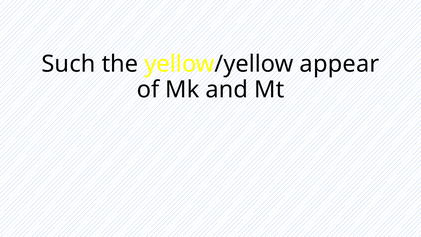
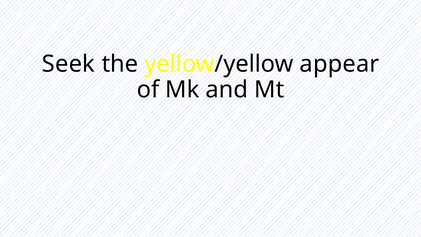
Such: Such -> Seek (68, 64)
